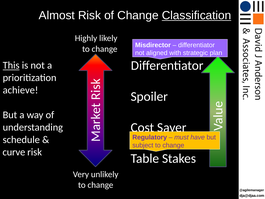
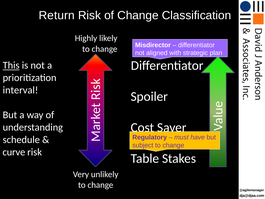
Almost: Almost -> Return (57, 15)
Classification underline: present -> none (197, 15)
achieve: achieve -> interval (20, 90)
